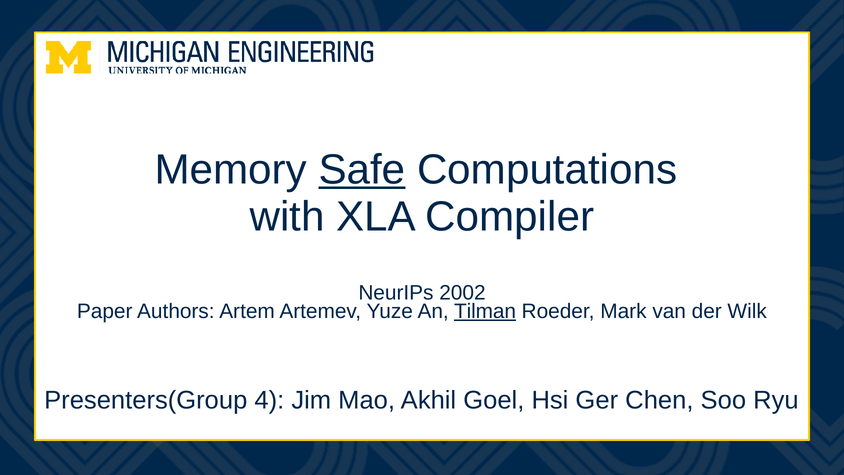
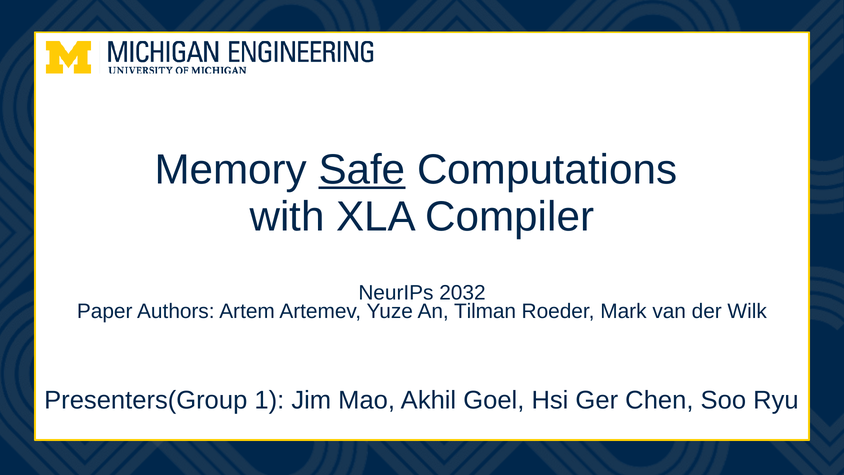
2002: 2002 -> 2032 (462, 293)
Tilman underline: present -> none (485, 311)
4: 4 -> 1 (269, 400)
